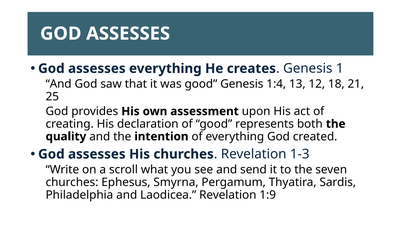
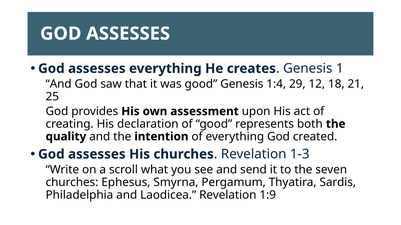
13: 13 -> 29 (297, 84)
